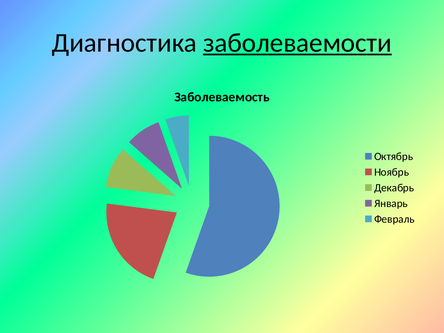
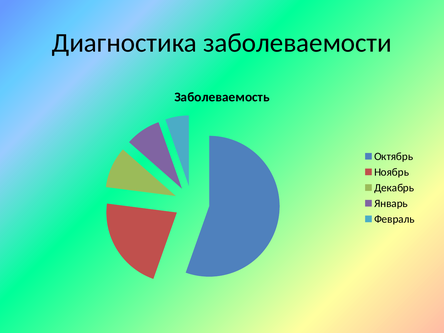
заболеваемости underline: present -> none (297, 43)
